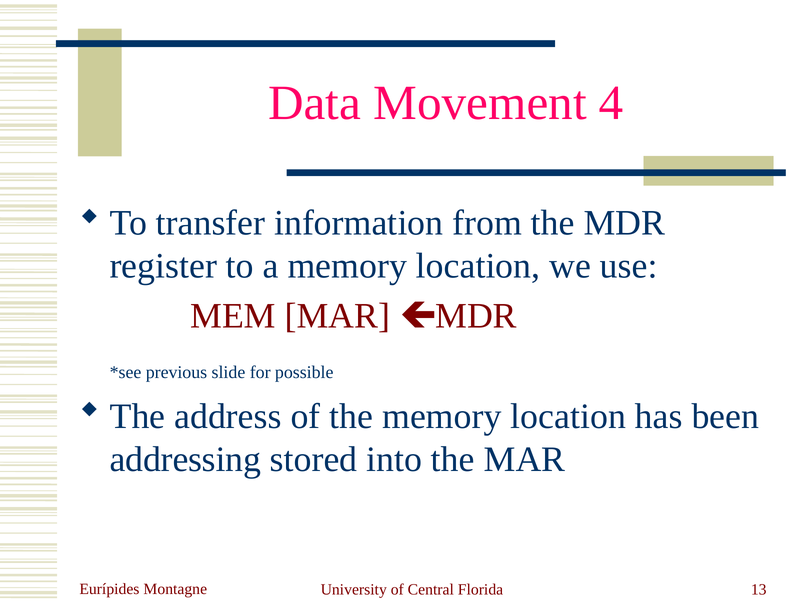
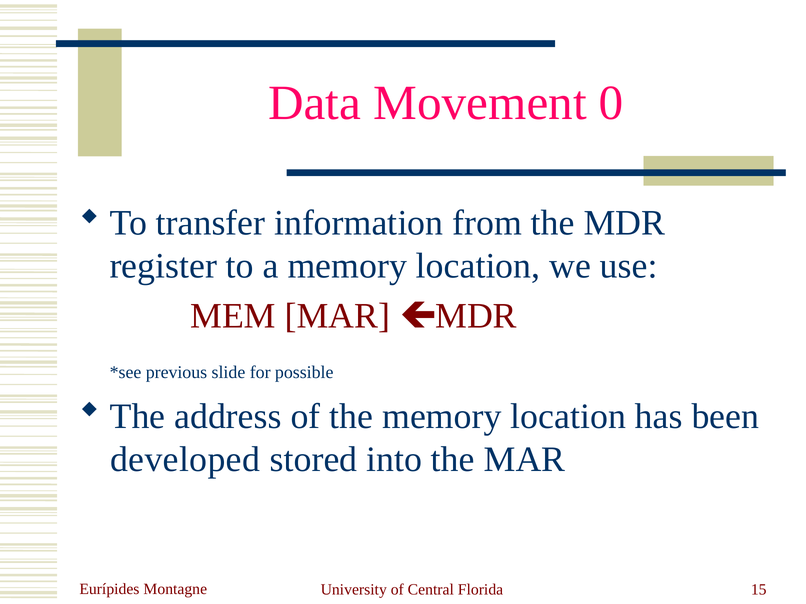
4: 4 -> 0 (611, 103)
addressing: addressing -> developed (185, 460)
13: 13 -> 15 (759, 590)
